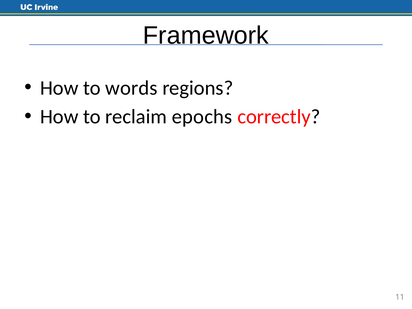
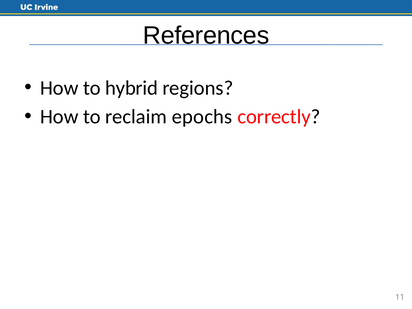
Framework: Framework -> References (206, 35)
words: words -> hybrid (132, 88)
